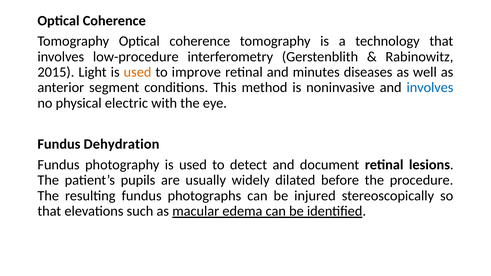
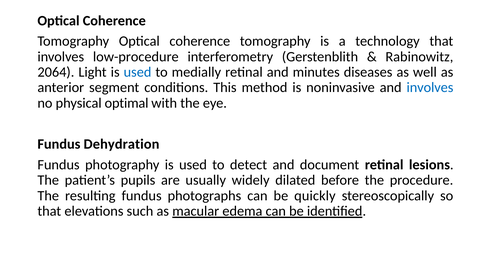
2015: 2015 -> 2064 (56, 72)
used colour: orange -> blue (138, 72)
improve: improve -> medially (196, 72)
electric: electric -> optimal (127, 103)
injured: injured -> quickly (315, 196)
